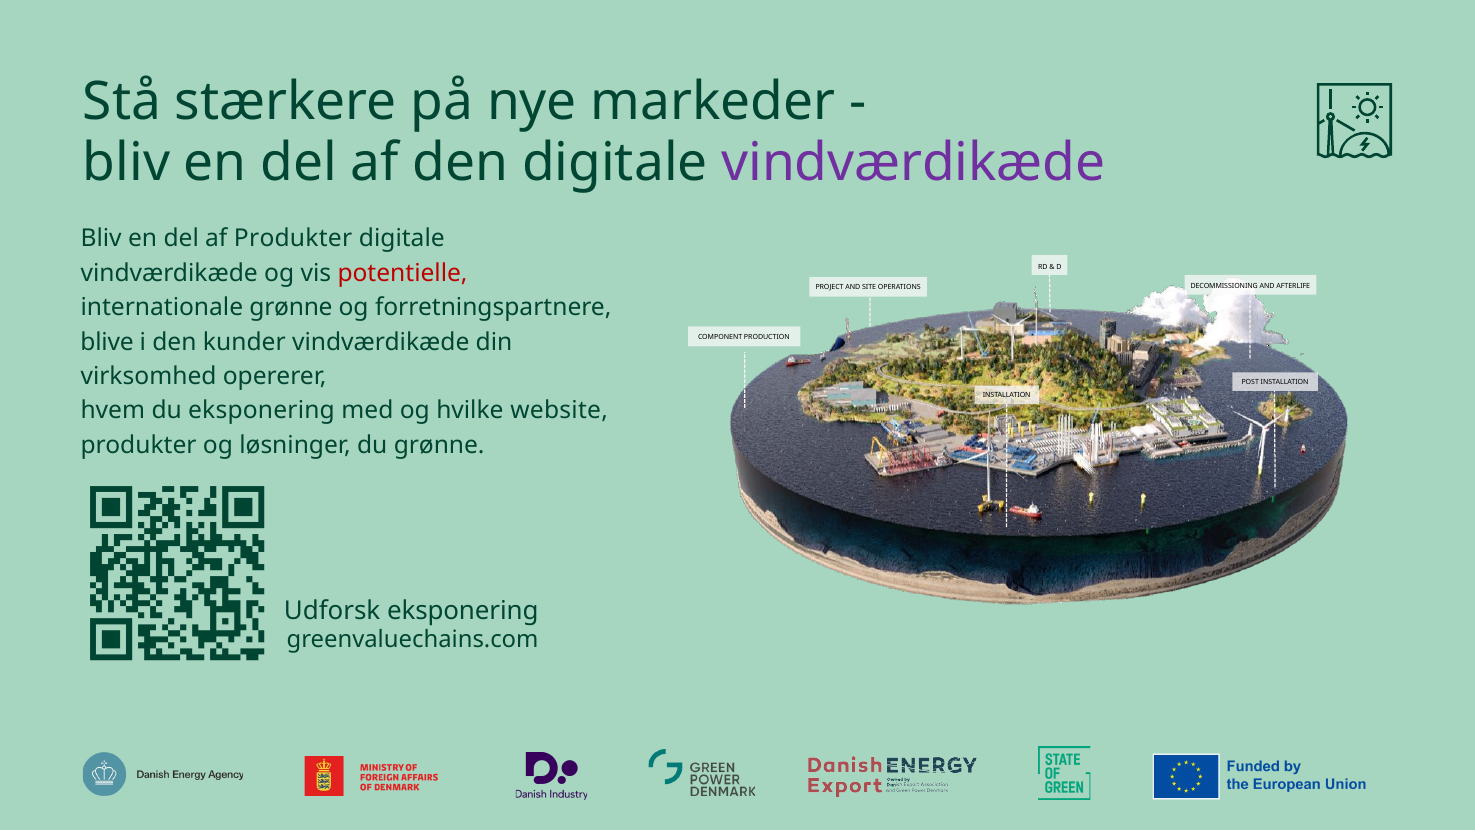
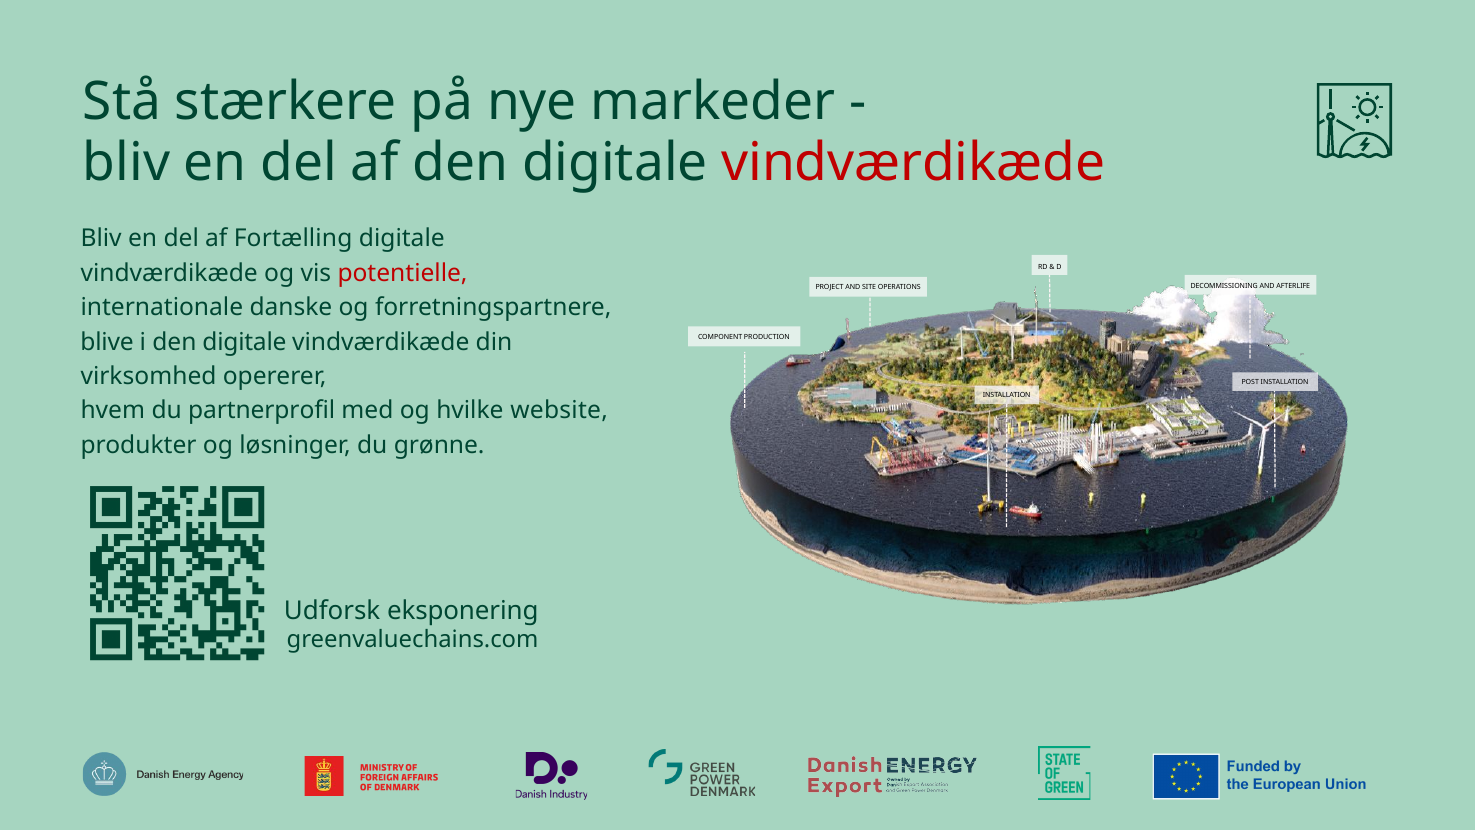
vindværdikæde colour: purple -> red (914, 163)
af Produkter: Produkter -> Fortælling (293, 239)
internationale grønne: grønne -> danske (291, 307)
i den kunder: kunder -> digitale (244, 342)
du eksponering: eksponering -> partnerprofil (262, 411)
